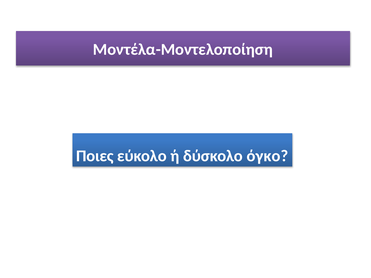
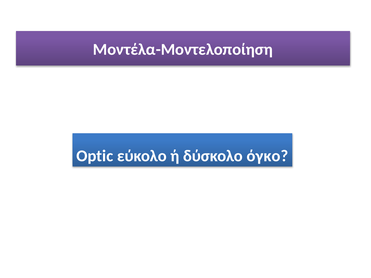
Ποιες: Ποιες -> Optic (95, 156)
